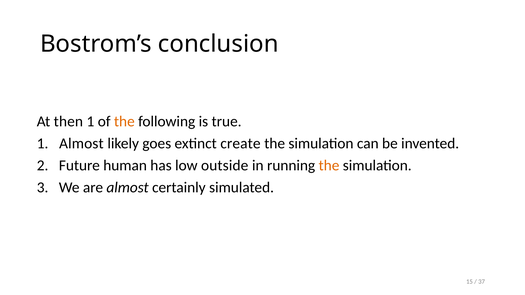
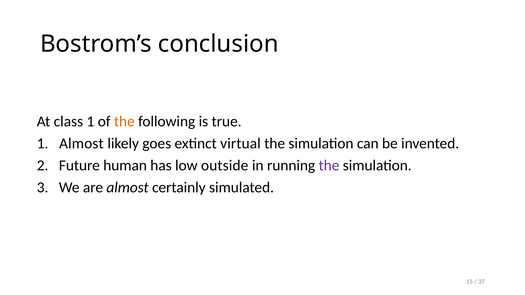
then: then -> class (68, 122)
create: create -> virtual (240, 144)
the colour: orange -> purple (329, 166)
